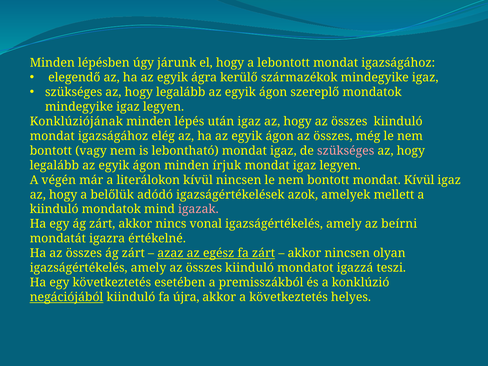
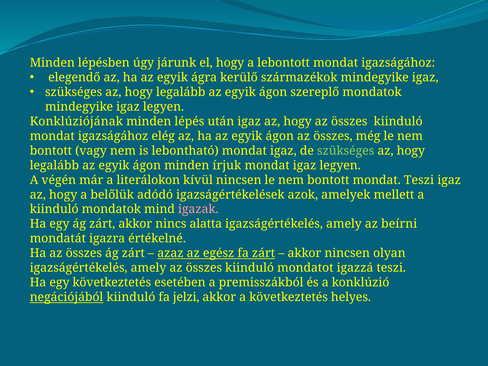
szükséges colour: pink -> light green (346, 151)
mondat Kívül: Kívül -> Teszi (419, 180)
vonal: vonal -> alatta (206, 224)
újra: újra -> jelzi (186, 297)
